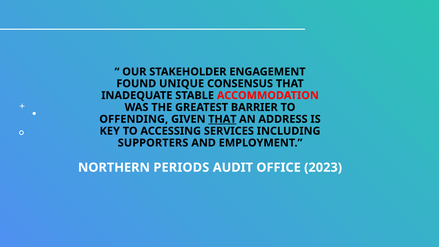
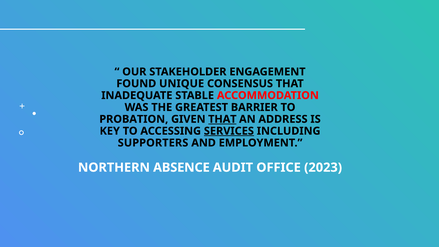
OFFENDING: OFFENDING -> PROBATION (134, 119)
SERVICES underline: none -> present (229, 131)
PERIODS: PERIODS -> ABSENCE (181, 167)
